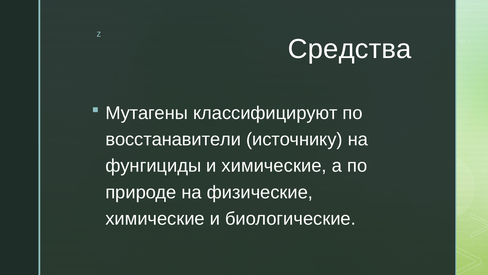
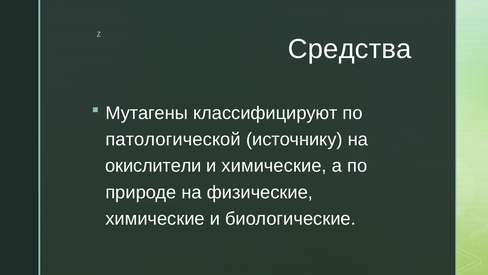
восстанавители: восстанавители -> патологической (173, 139)
фунгициды: фунгициды -> окислители (153, 166)
